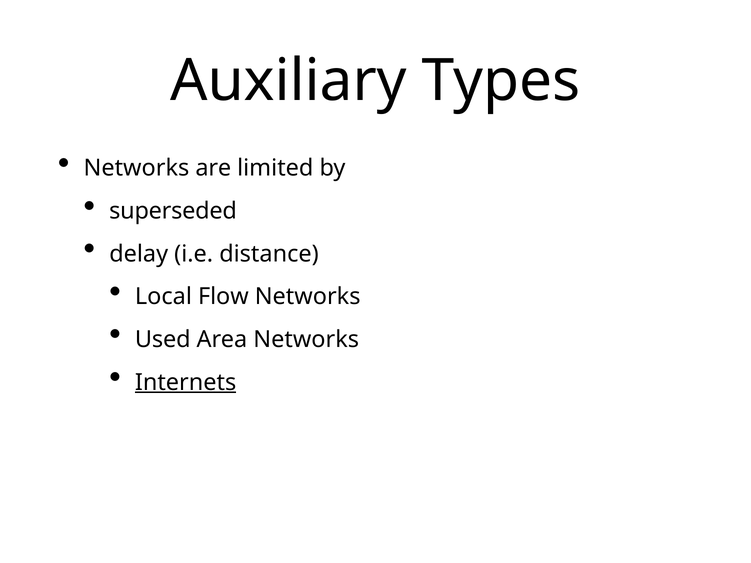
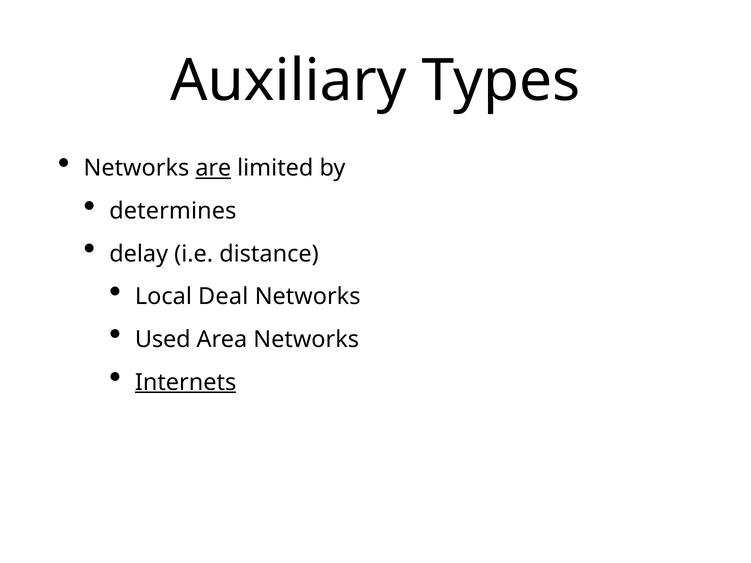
are underline: none -> present (213, 168)
superseded: superseded -> determines (173, 211)
Flow: Flow -> Deal (223, 297)
